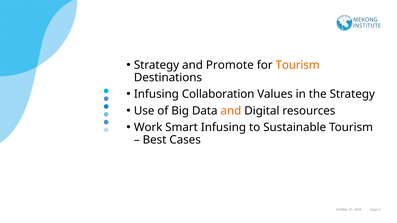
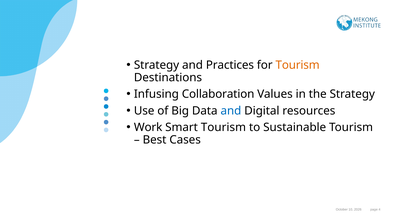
Promote: Promote -> Practices (230, 65)
and colour: orange -> blue (231, 111)
Smart Infusing: Infusing -> Tourism (223, 128)
